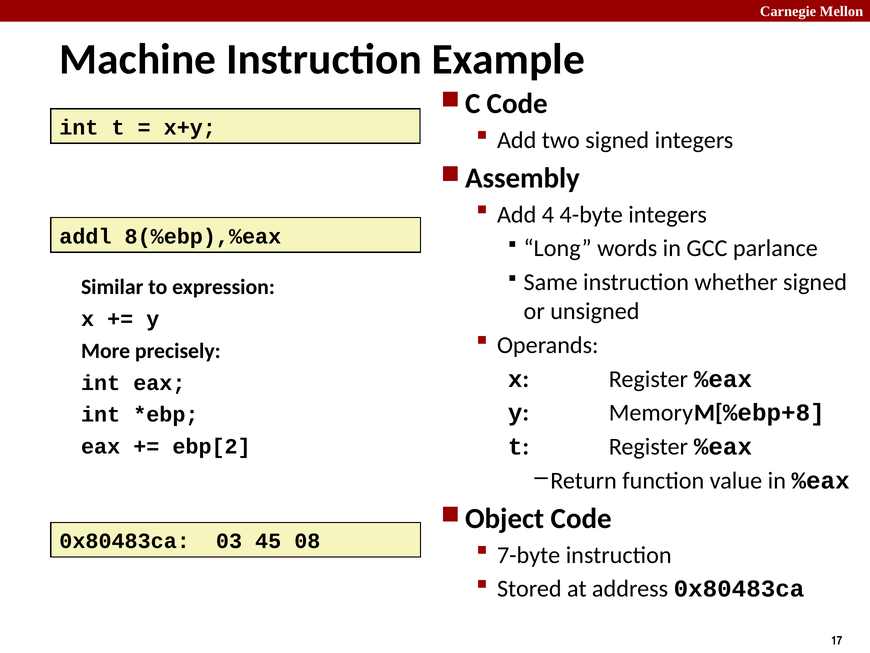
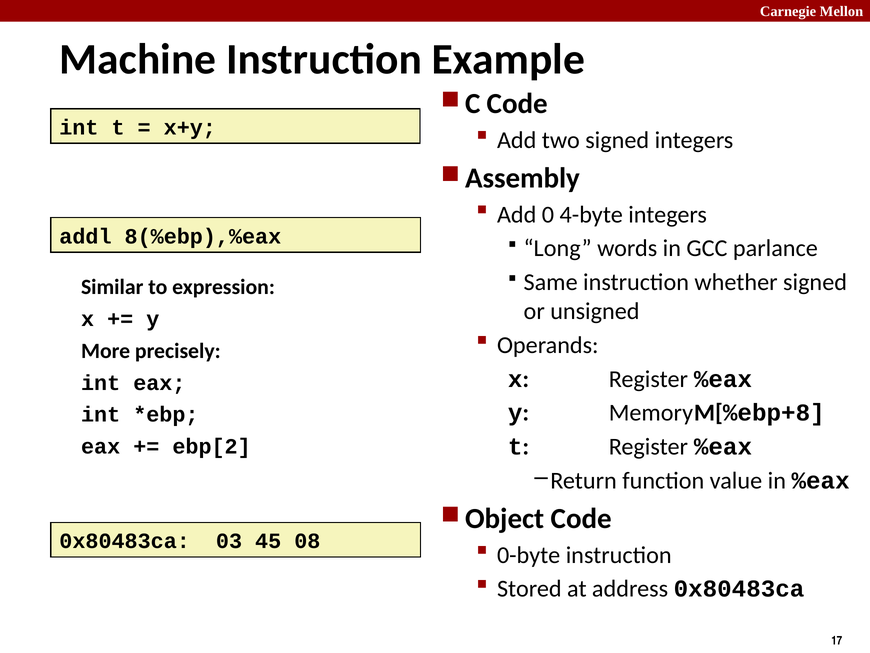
4: 4 -> 0 (548, 214)
7-byte: 7-byte -> 0-byte (529, 555)
